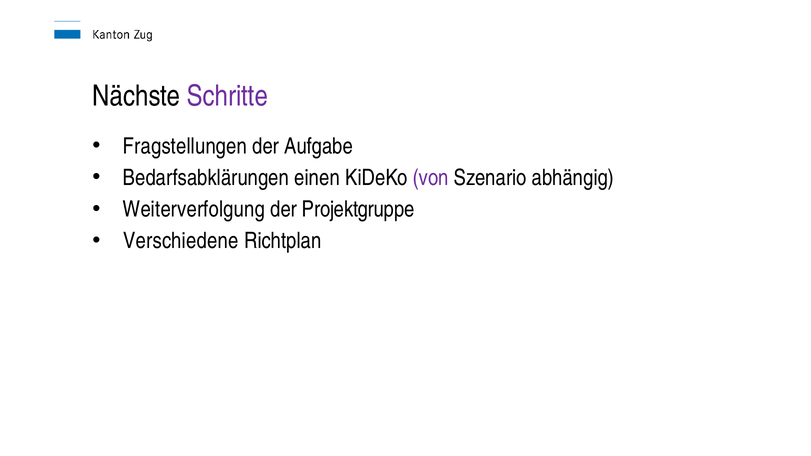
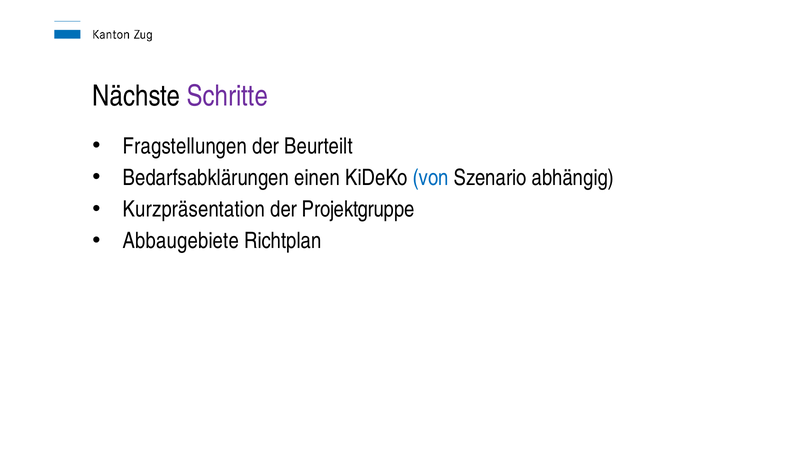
Aufgabe: Aufgabe -> Beurteilt (319, 146)
von colour: purple -> blue (431, 178)
Weiterverfolgung: Weiterverfolgung -> Kurzpräsentation (194, 209)
Verschiedene: Verschiedene -> Abbaugebiete (181, 241)
